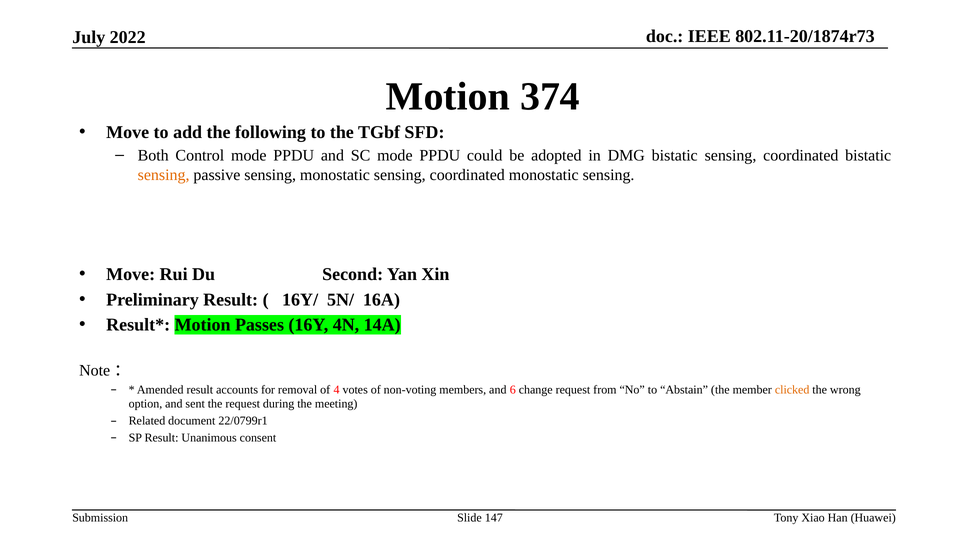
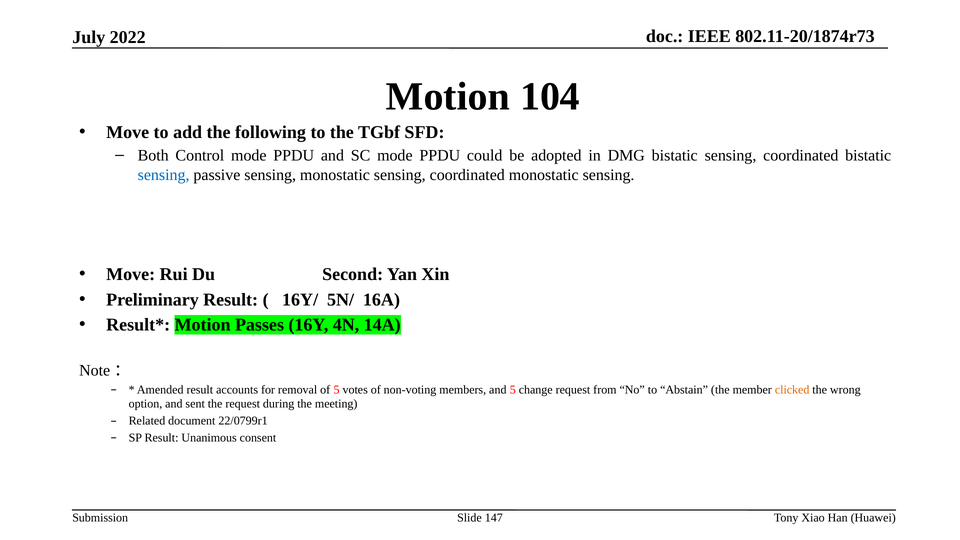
374: 374 -> 104 (550, 96)
sensing colour: orange -> blue (164, 175)
of 4: 4 -> 5 (337, 390)
and 6: 6 -> 5 (513, 390)
